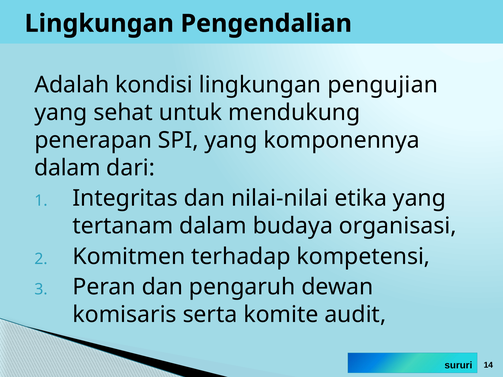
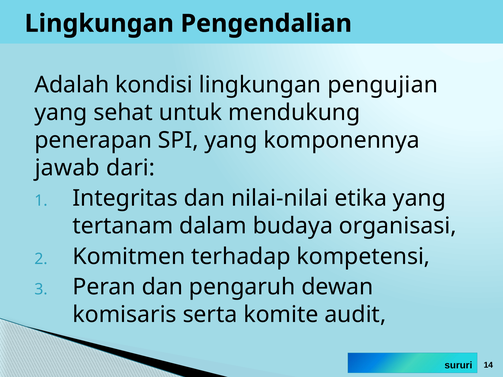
dalam: dalam -> jawab (67, 168)
